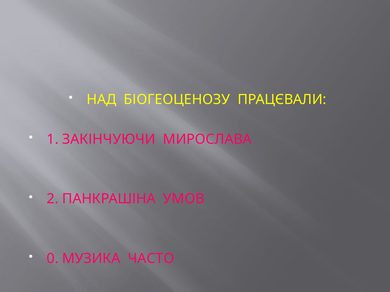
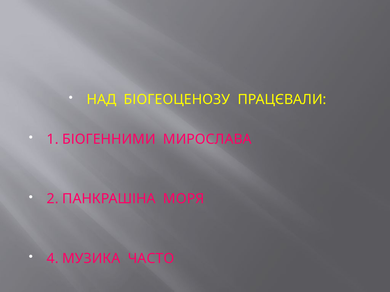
ЗАКІНЧУЮЧИ: ЗАКІНЧУЮЧИ -> БІОГЕННИМИ (109, 139)
УМОВ: УМОВ -> МОРЯ (184, 199)
0: 0 -> 4 (53, 259)
